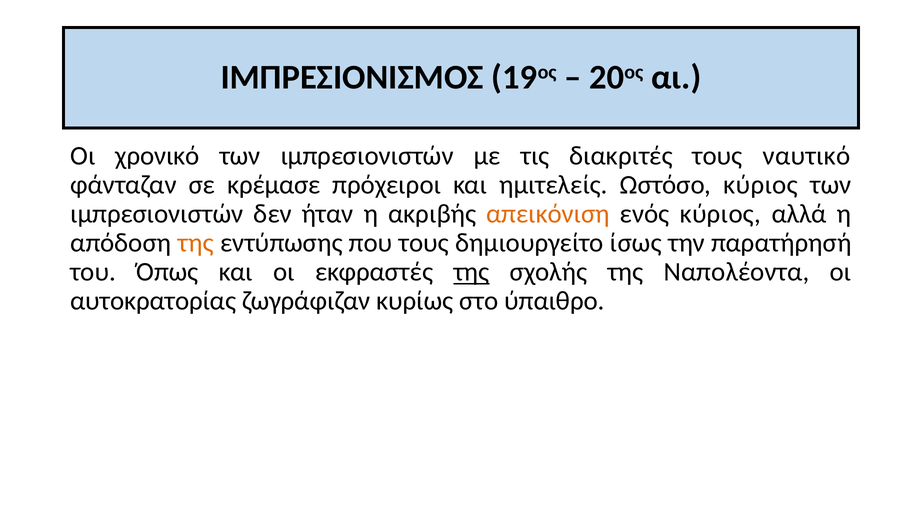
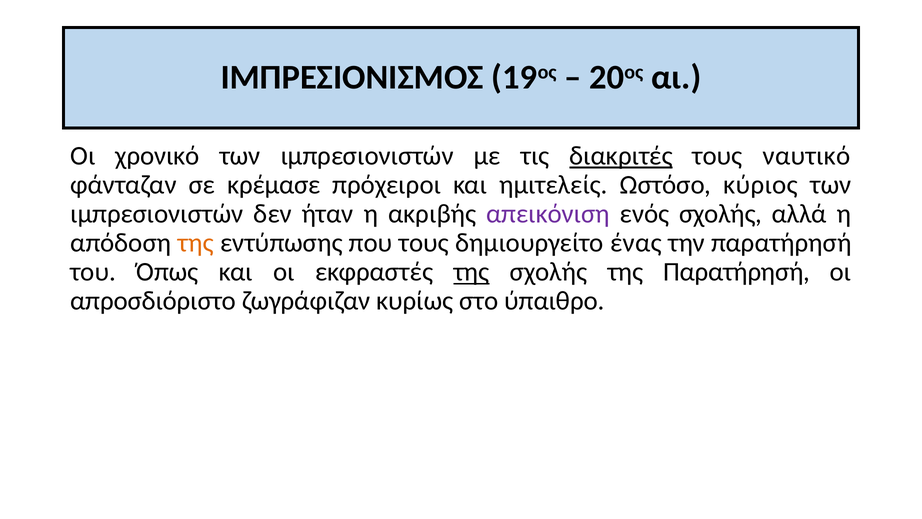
διακριτές underline: none -> present (621, 156)
απεικόνιση colour: orange -> purple (548, 214)
ενός κύριος: κύριος -> σχολής (721, 214)
ίσως: ίσως -> ένας (636, 243)
της Ναπολέοντα: Ναπολέοντα -> Παρατήρησή (737, 272)
αυτοκρατορίας: αυτοκρατορίας -> απροσδιόριστο (153, 301)
